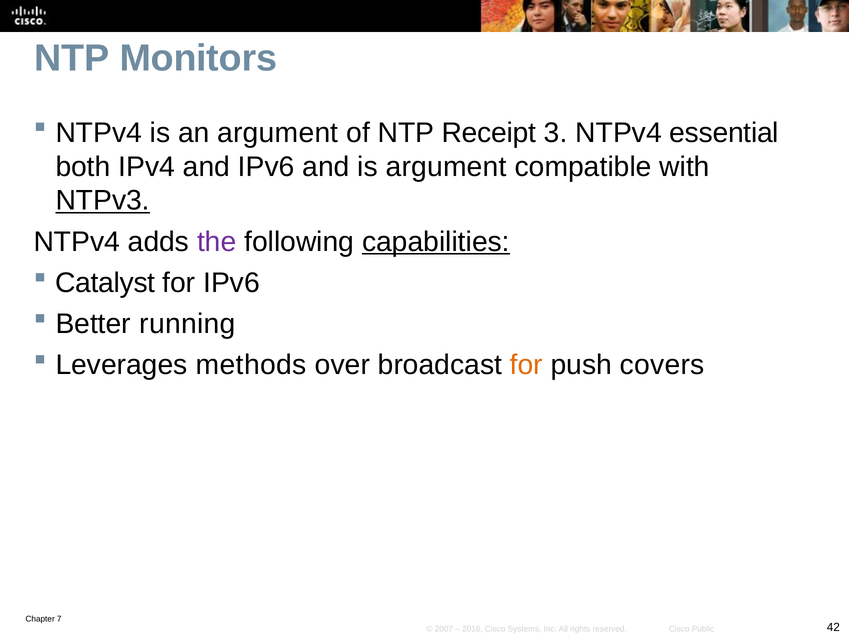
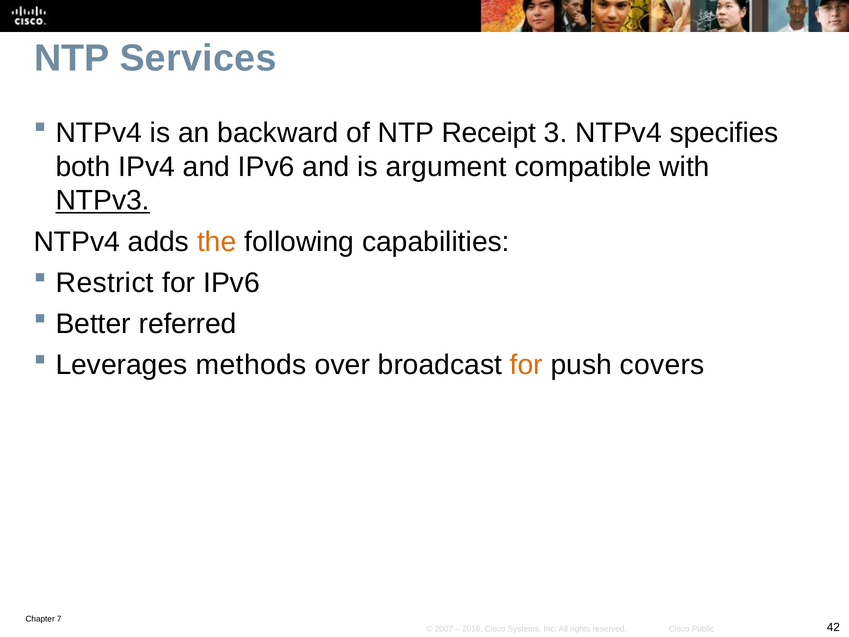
Monitors: Monitors -> Services (198, 58)
an argument: argument -> backward (278, 133)
essential: essential -> specifies (724, 133)
the colour: purple -> orange (217, 242)
capabilities underline: present -> none (436, 242)
Catalyst: Catalyst -> Restrict (105, 283)
running: running -> referred (188, 324)
